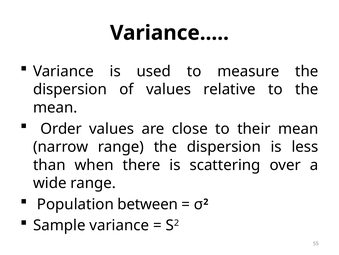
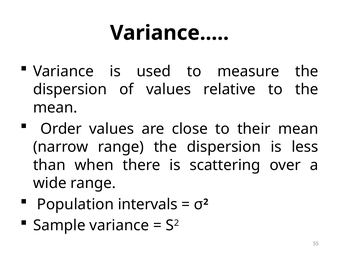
between: between -> intervals (148, 204)
